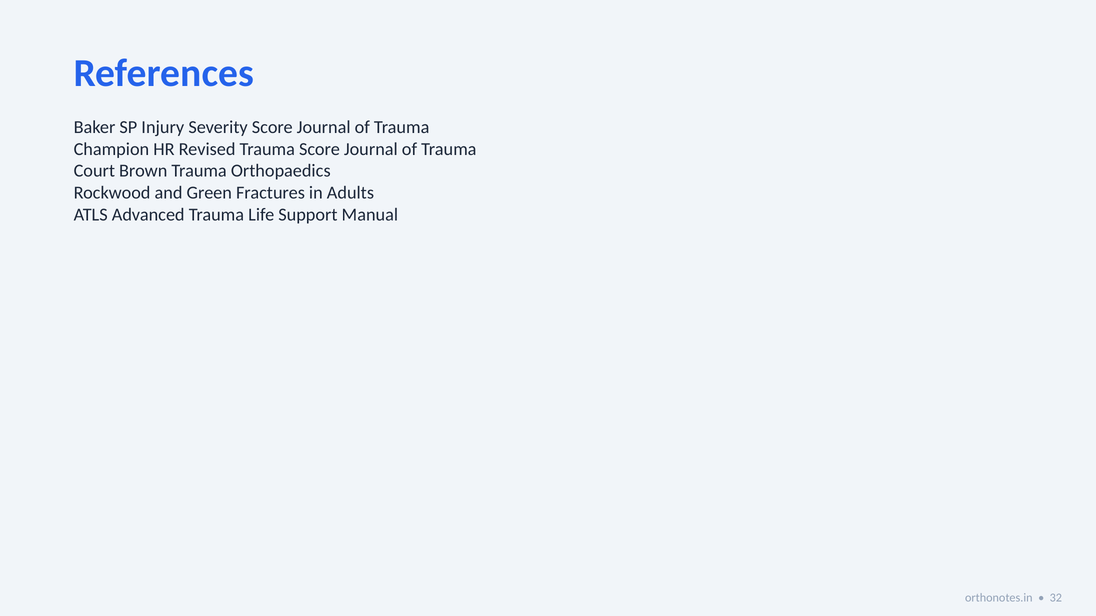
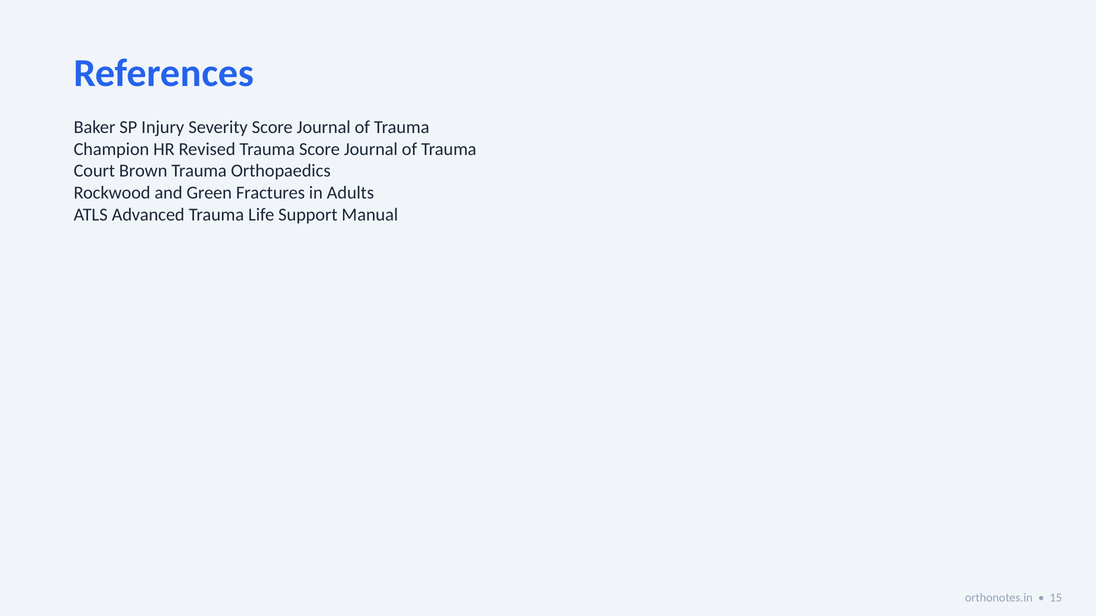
32: 32 -> 15 (1056, 598)
